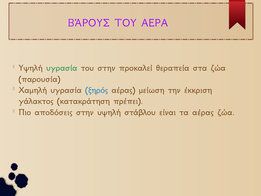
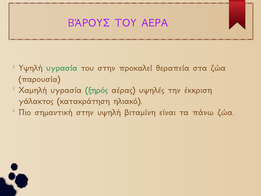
ξηρός colour: blue -> green (97, 90)
μείωση: μείωση -> υψηλές (152, 90)
πρέπει: πρέπει -> ηλιακό (128, 101)
αποδόσεις: αποδόσεις -> σημαντική (54, 112)
στάβλου: στάβλου -> βιταμίνη (140, 112)
τα αέρας: αέρας -> πάνω (203, 112)
